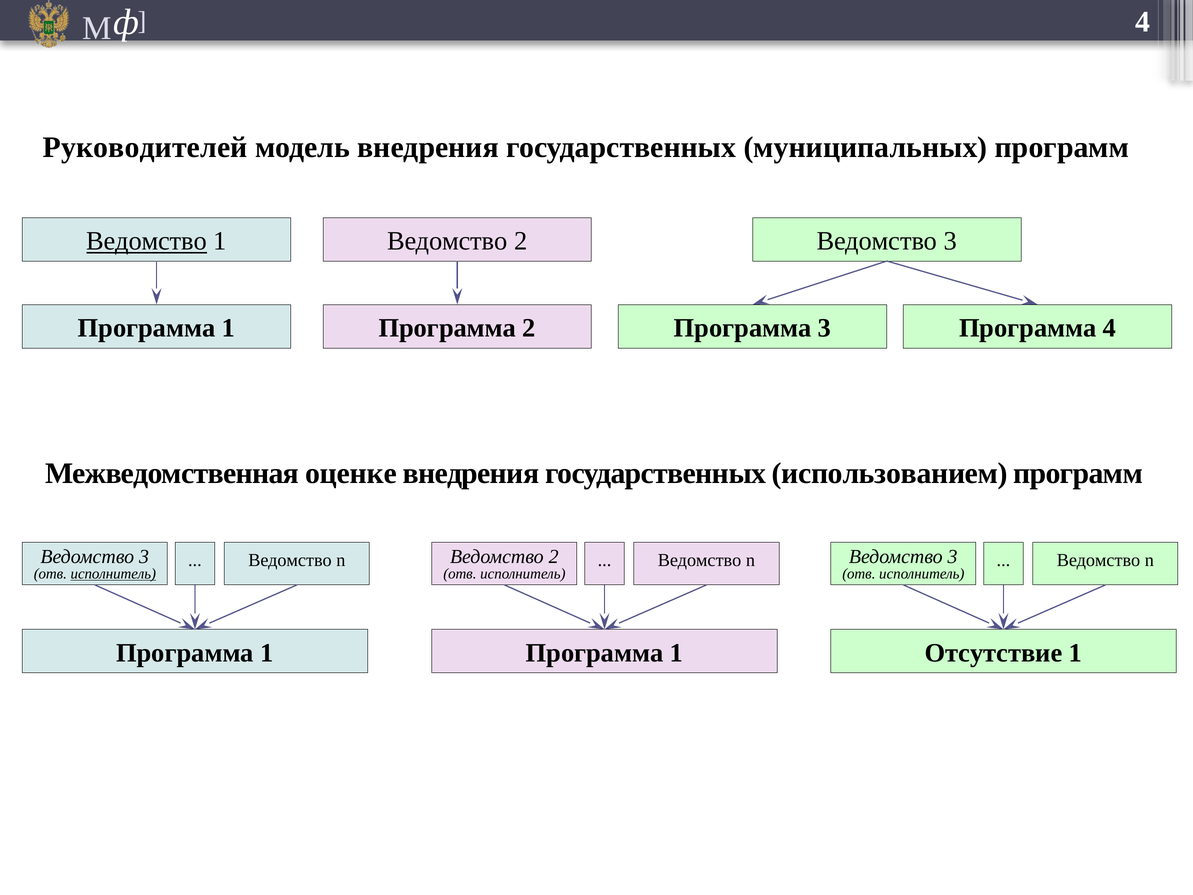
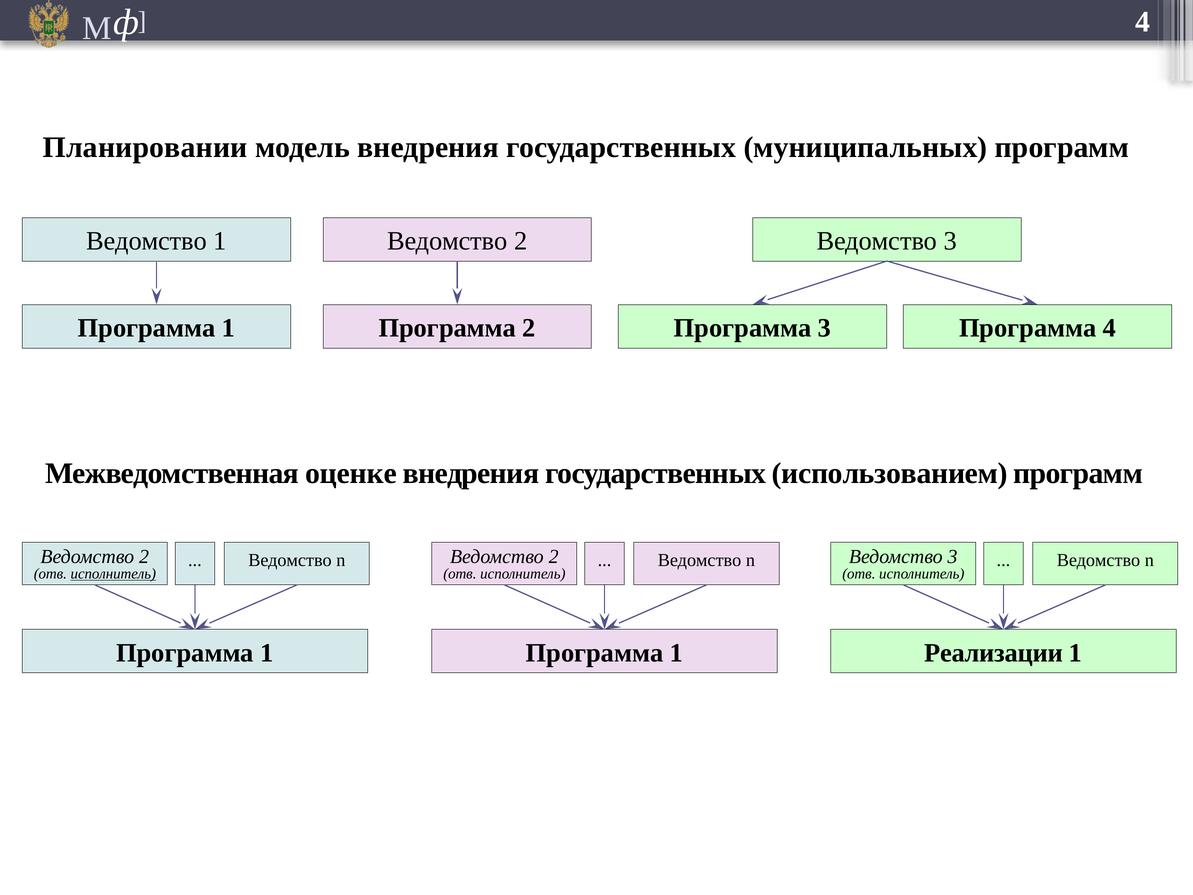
Руководителей: Руководителей -> Планировании (145, 148)
Ведомство underline: present -> none (147, 241)
3: 3 -> 2 (144, 557)
Отсутствие: Отсутствие -> Реализации (994, 653)
